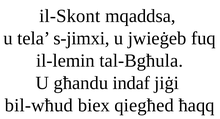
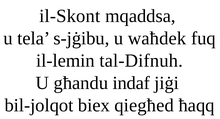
s-jimxi: s-jimxi -> s-jġibu (81, 38)
jwieġeb: jwieġeb -> waħdek (157, 38)
tal-Bgħula: tal-Bgħula -> tal-Difnuh (141, 60)
bil-wħud: bil-wħud -> bil-jolqot (39, 105)
